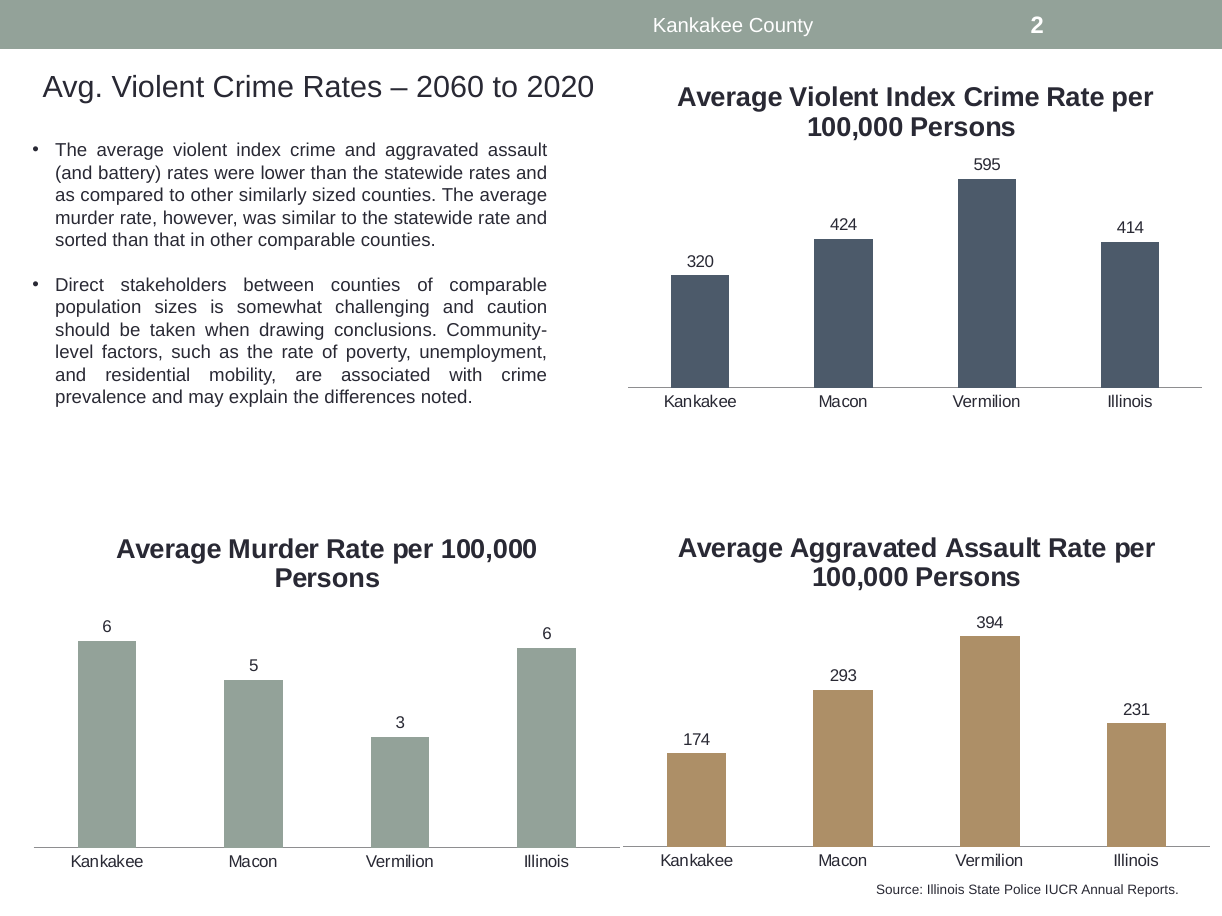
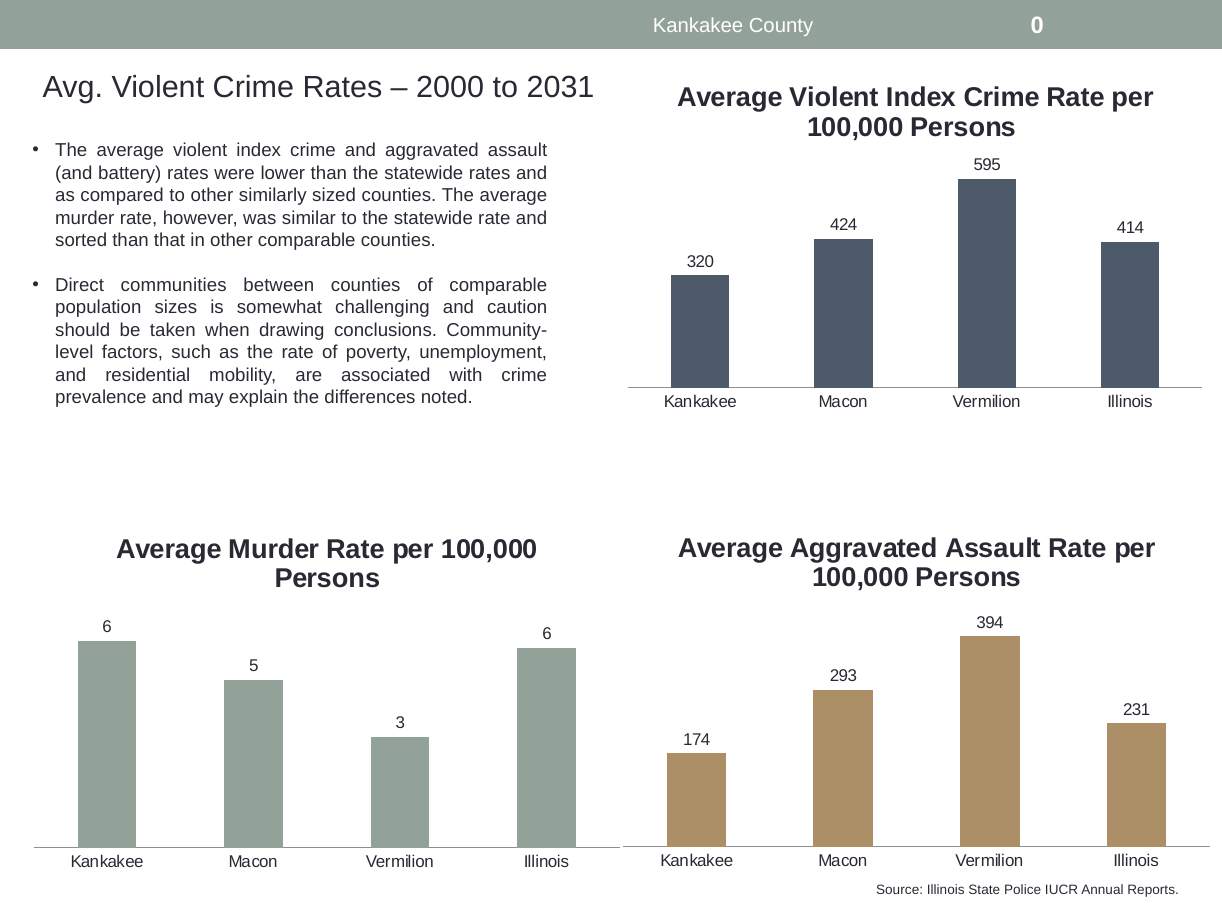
2: 2 -> 0 (1037, 26)
2060: 2060 -> 2000 (450, 88)
2020: 2020 -> 2031 (561, 88)
stakeholders: stakeholders -> communities (174, 285)
